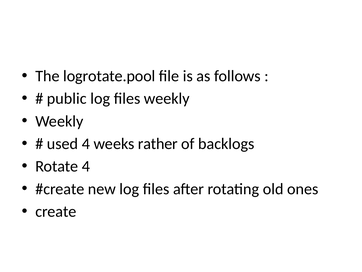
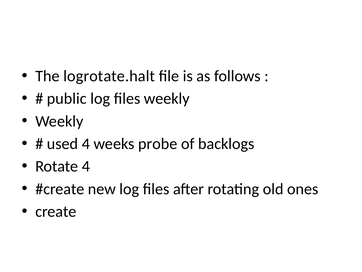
logrotate.pool: logrotate.pool -> logrotate.halt (109, 76)
rather: rather -> probe (158, 144)
